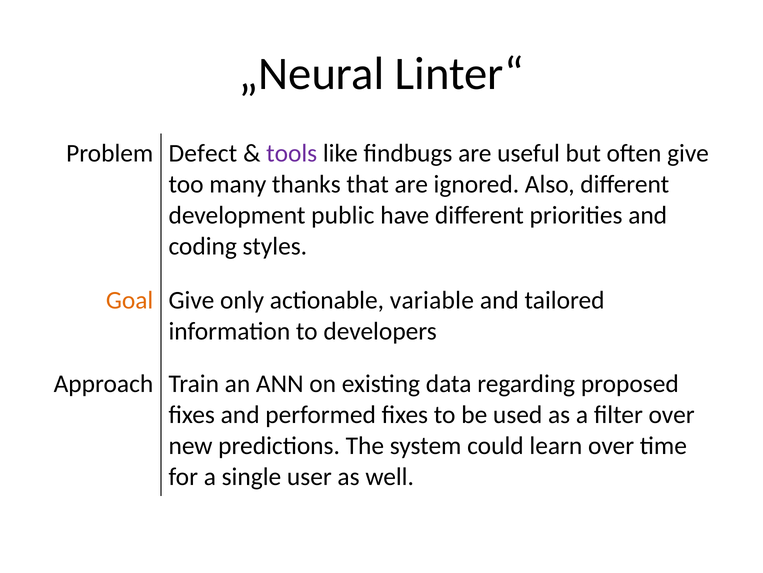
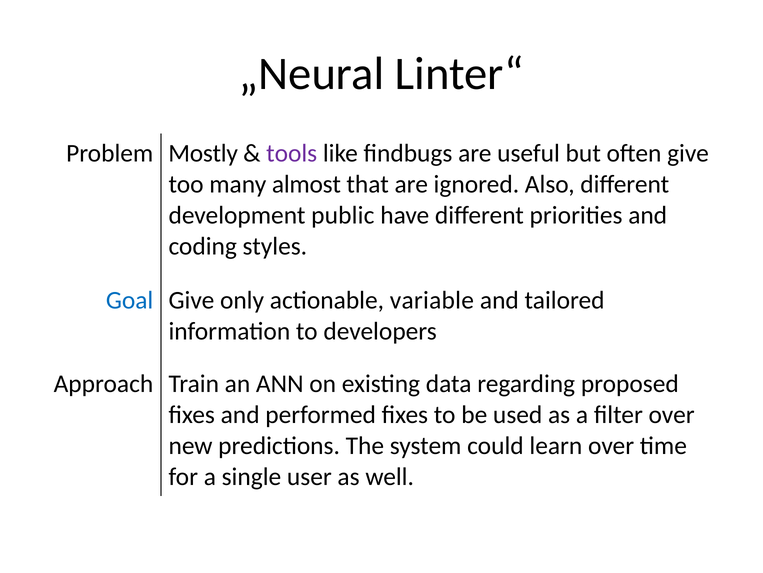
Defect: Defect -> Mostly (203, 153)
thanks: thanks -> almost (306, 184)
Goal colour: orange -> blue (130, 300)
